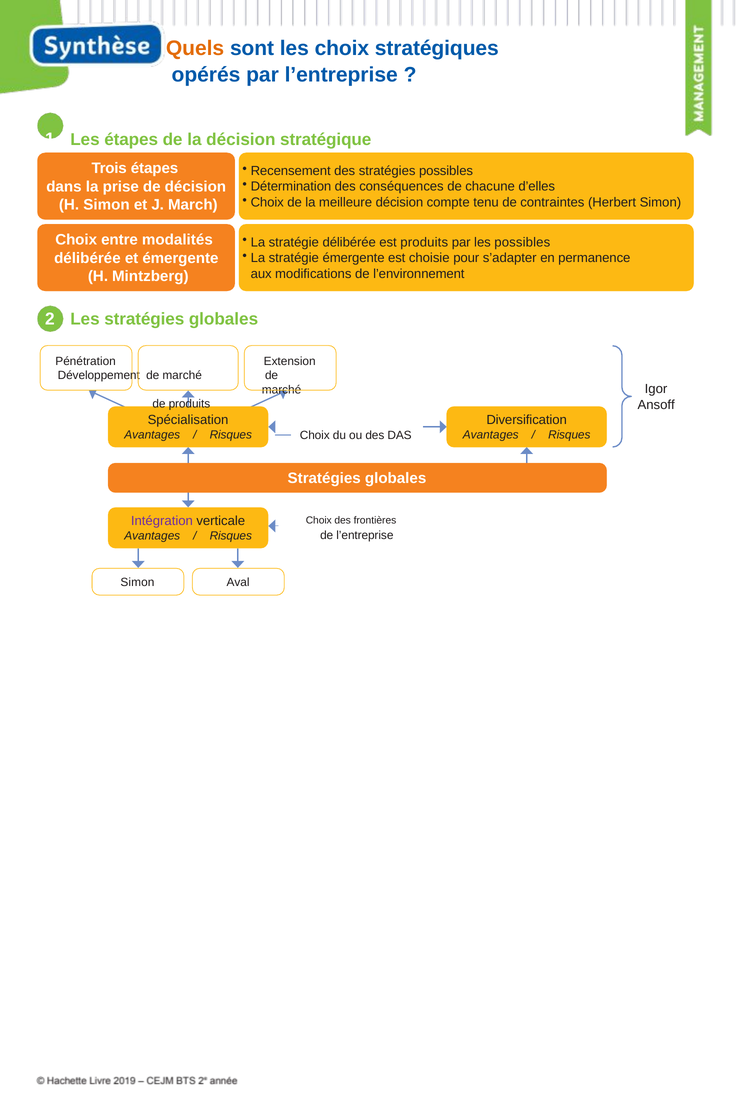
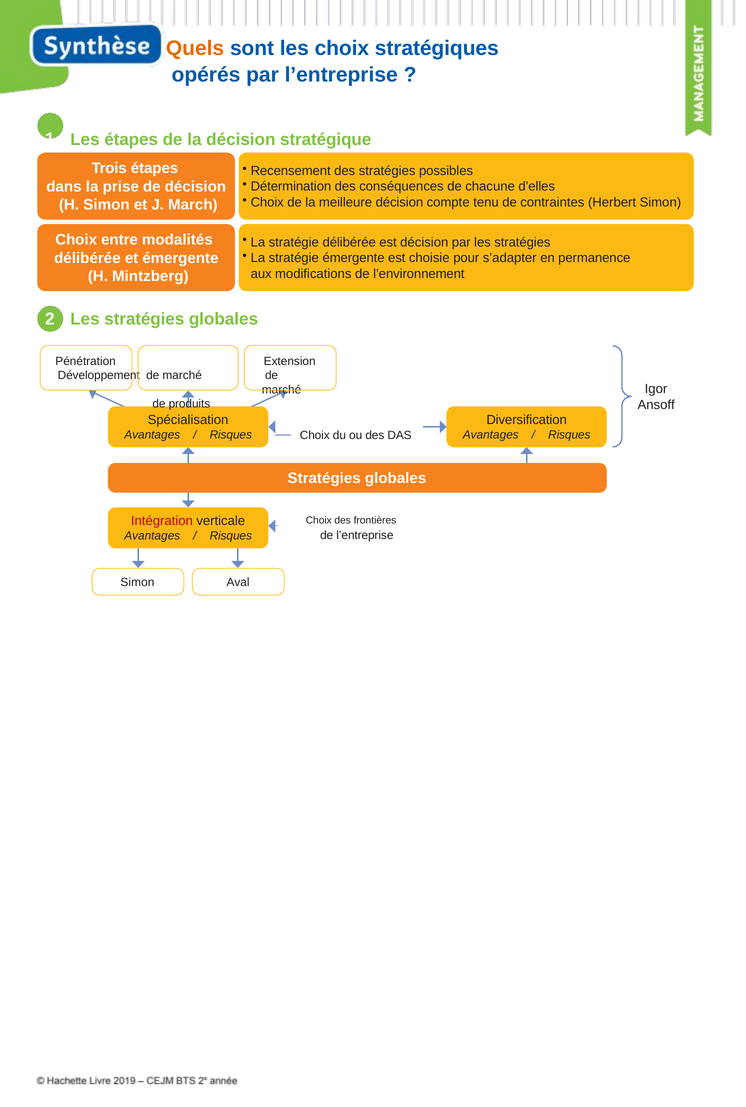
est produits: produits -> décision (424, 242)
par les possibles: possibles -> stratégies (522, 242)
Intégration colour: purple -> red (162, 521)
